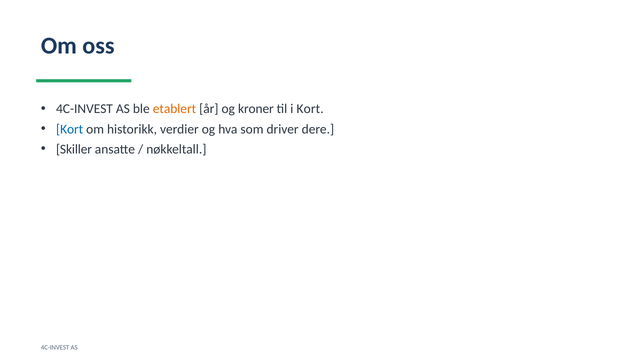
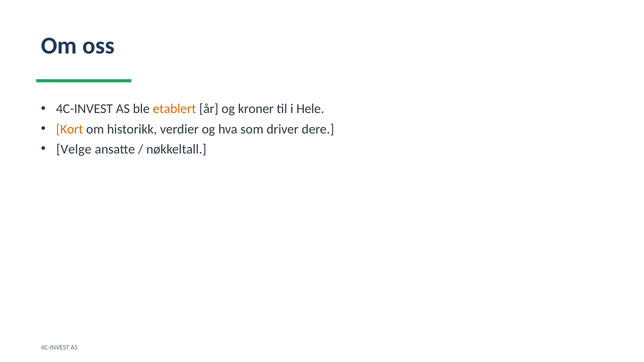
i Kort: Kort -> Hele (310, 109)
Kort colour: blue -> orange (70, 129)
Skiller: Skiller -> Velge (74, 149)
